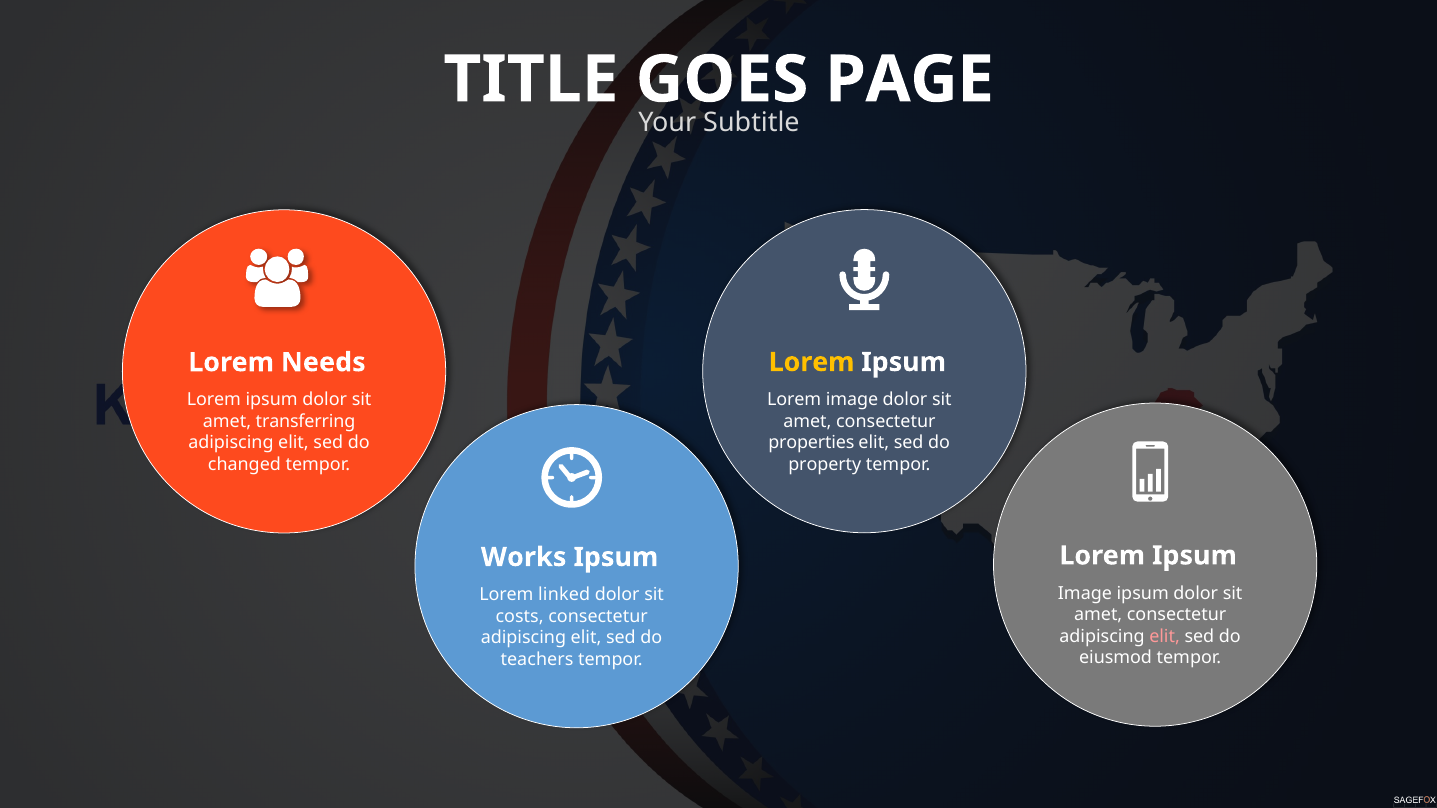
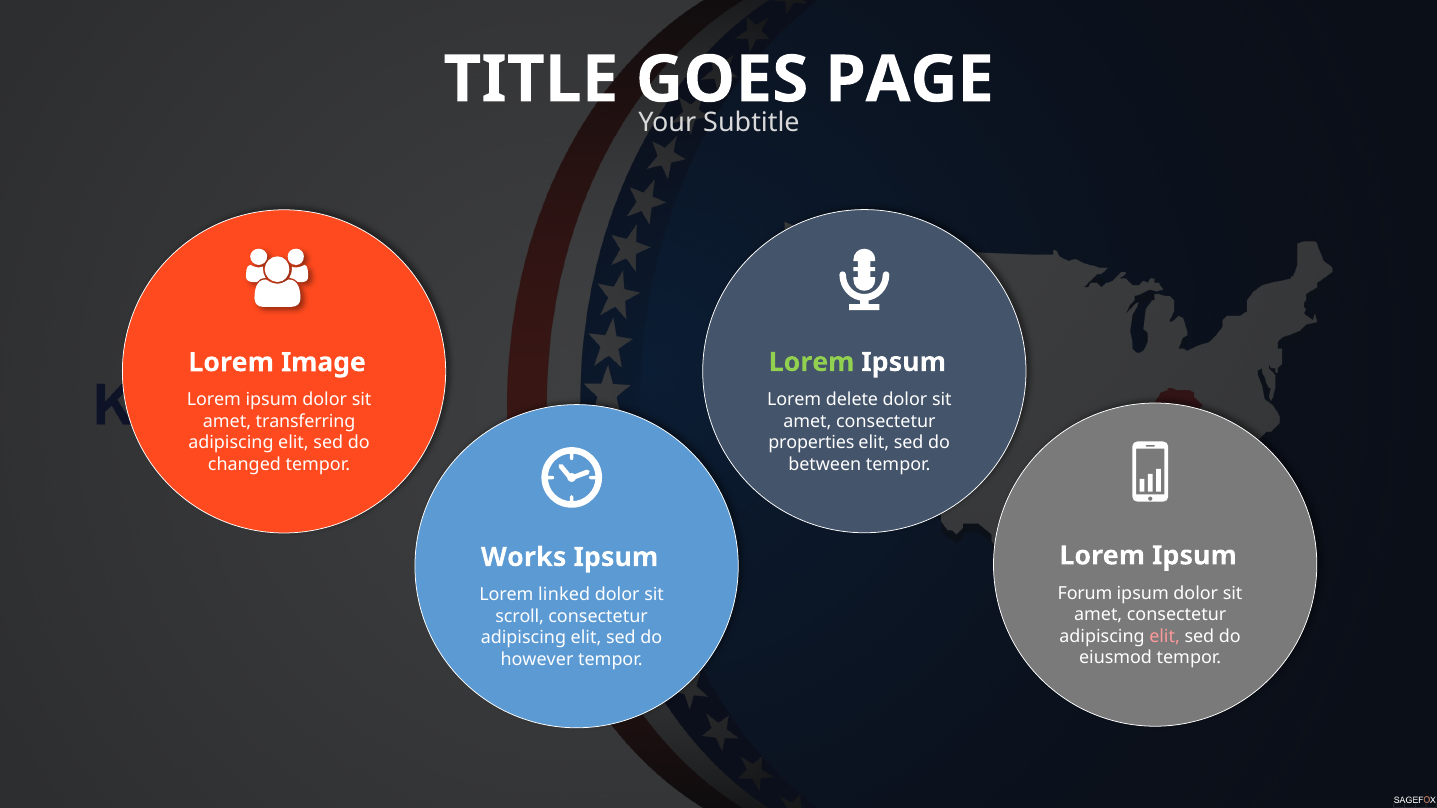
Lorem colour: yellow -> light green (812, 362)
Needs: Needs -> Image (323, 363)
Lorem image: image -> delete (852, 400)
property: property -> between (825, 464)
Image: Image -> Forum (1085, 593)
costs: costs -> scroll (520, 616)
teachers: teachers -> however (537, 660)
